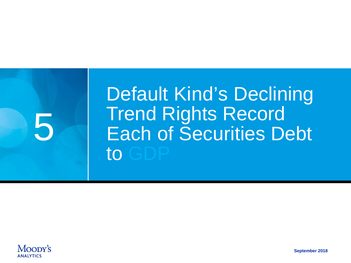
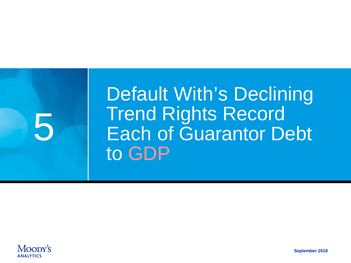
Kind’s: Kind’s -> With’s (201, 94)
Securities: Securities -> Guarantor (222, 134)
GDP colour: light blue -> pink (149, 154)
